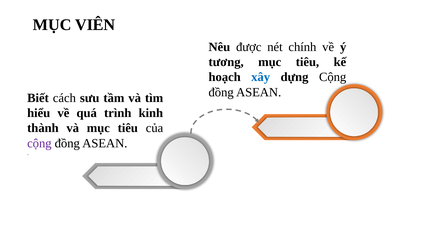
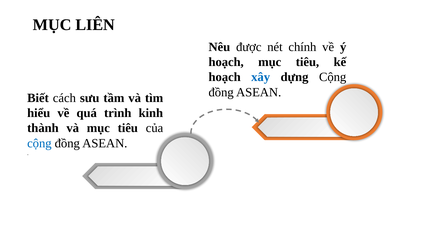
VIÊN: VIÊN -> LIÊN (95, 25)
tương: tương -> hoạch (226, 62)
cộng colour: purple -> blue (39, 143)
